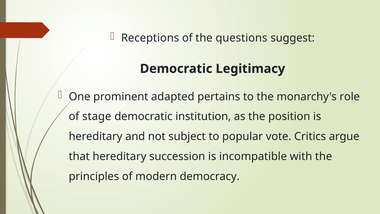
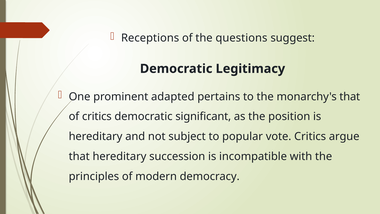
monarchy's role: role -> that (350, 97)
of stage: stage -> critics (97, 116)
institution: institution -> significant (203, 116)
